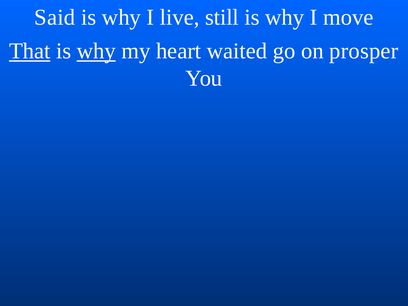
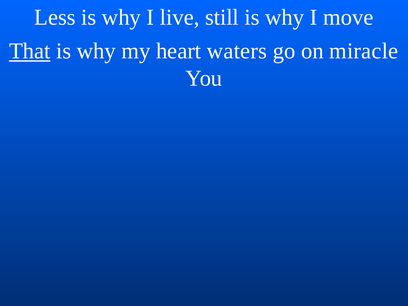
Said: Said -> Less (55, 17)
why underline: present -> none (96, 51)
waited: waited -> waters (237, 51)
prosper: prosper -> miracle (364, 51)
